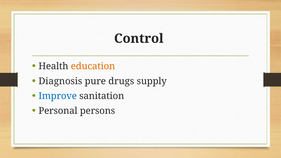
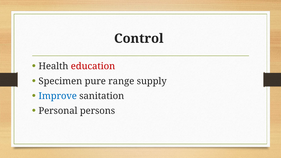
education colour: orange -> red (93, 66)
Diagnosis: Diagnosis -> Specimen (60, 81)
drugs: drugs -> range (121, 81)
